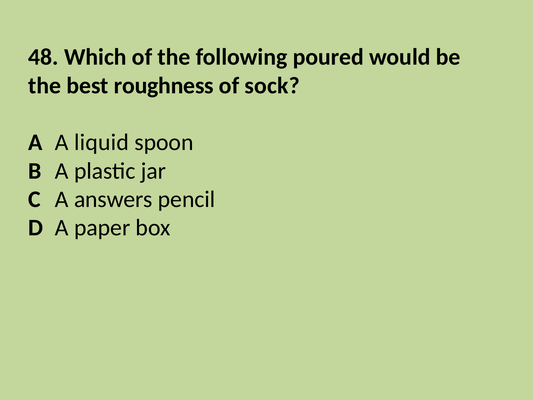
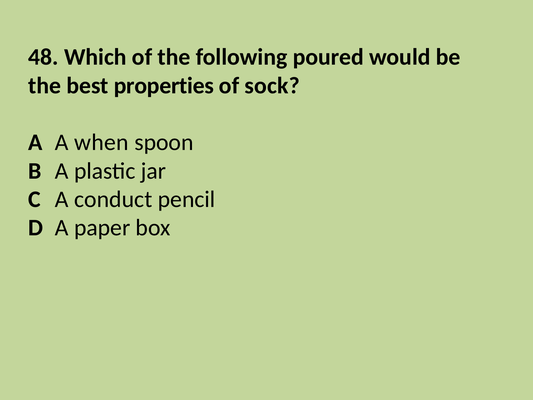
roughness: roughness -> properties (164, 86)
liquid: liquid -> when (101, 142)
answers: answers -> conduct (113, 199)
